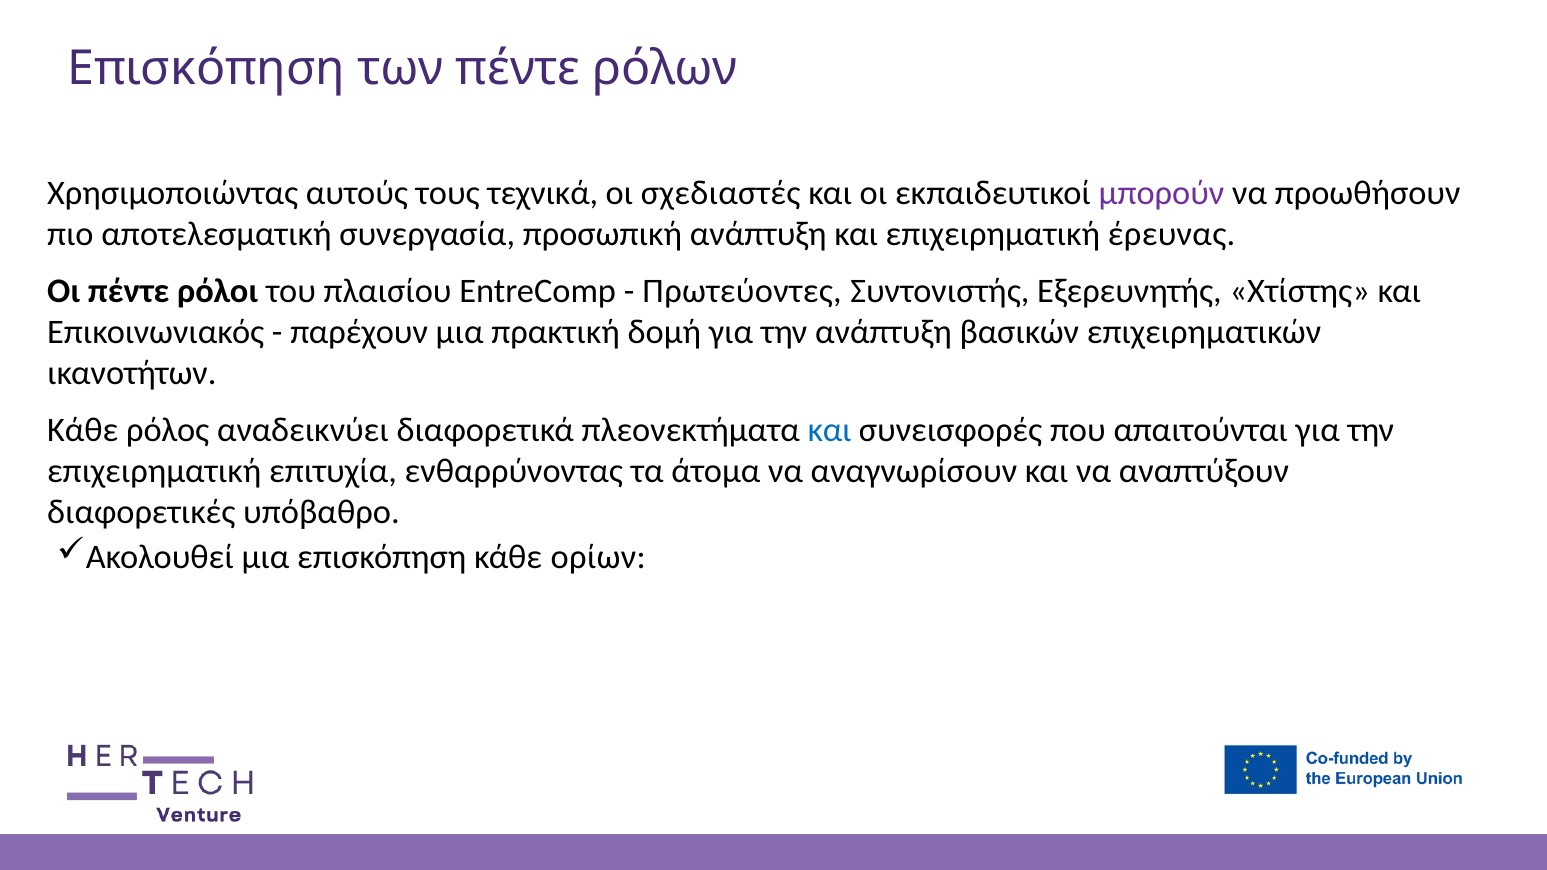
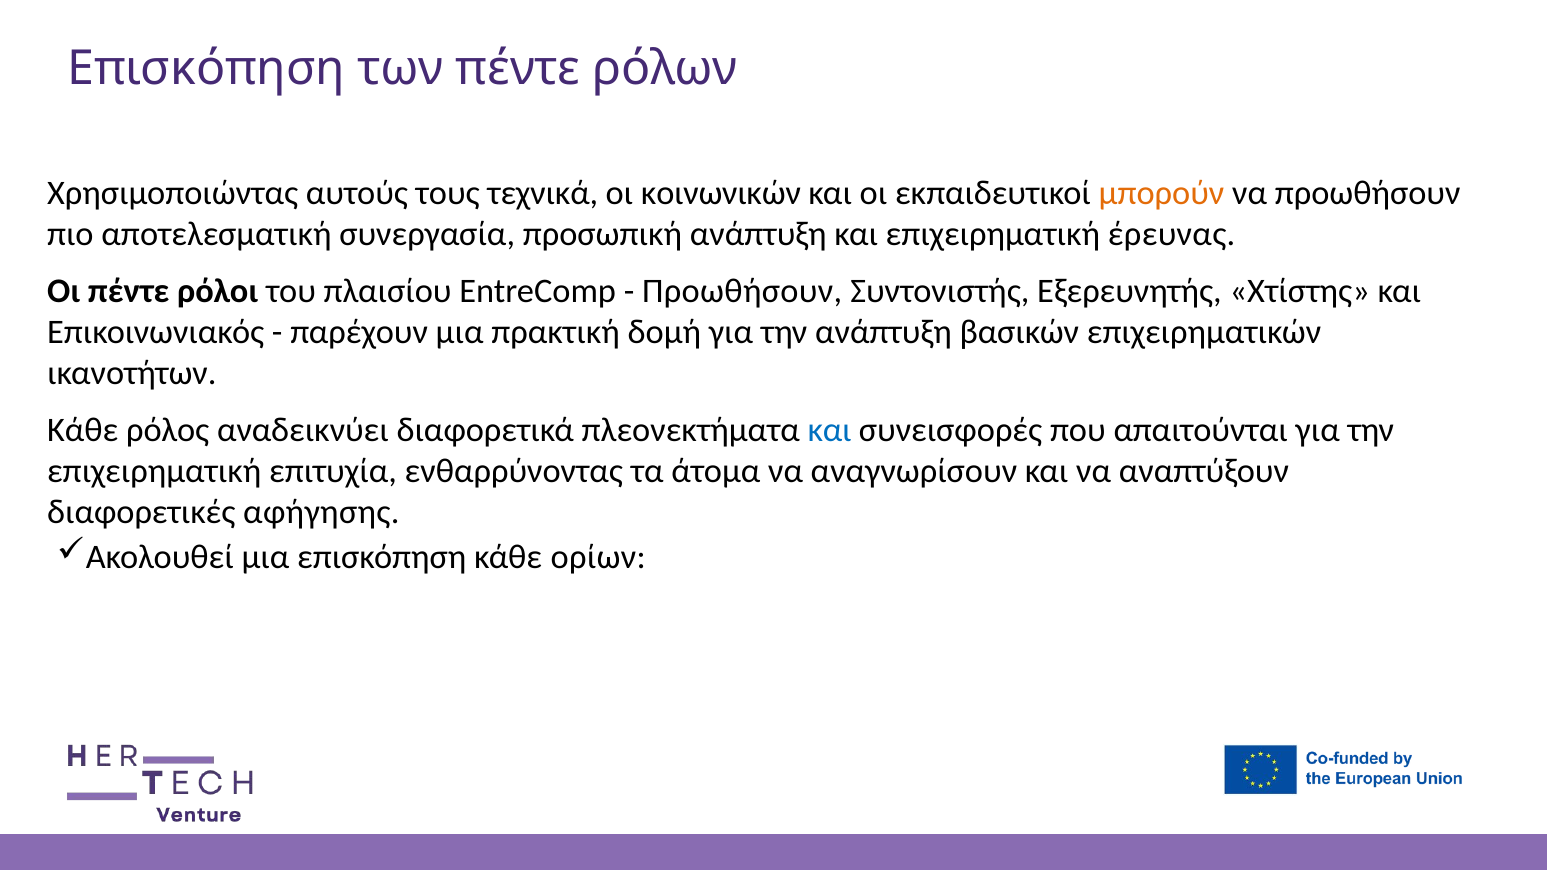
σχεδιαστές: σχεδιαστές -> κοινωνικών (721, 193)
μπορούν colour: purple -> orange (1162, 193)
Πρωτεύοντες: Πρωτεύοντες -> Προωθήσουν (742, 291)
υπόβαθρο: υπόβαθρο -> αφήγησης (321, 513)
